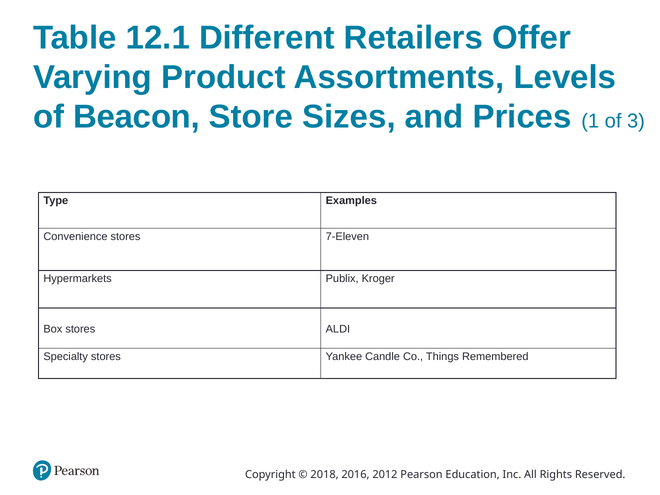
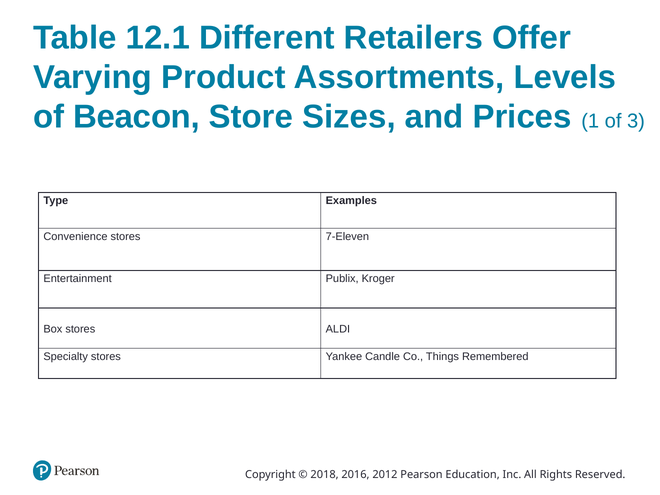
Hypermarkets: Hypermarkets -> Entertainment (78, 279)
